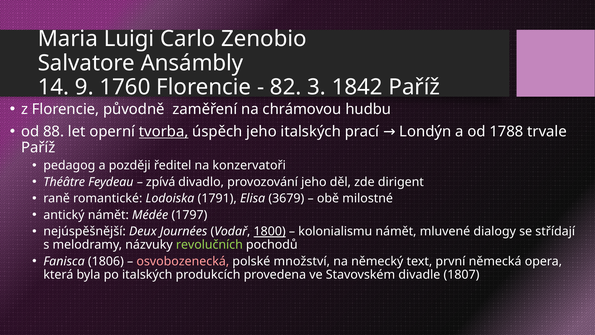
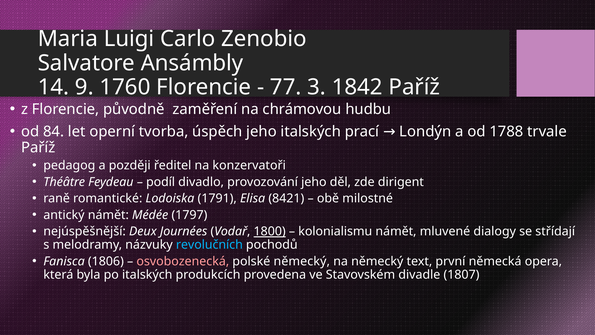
82: 82 -> 77 (286, 87)
88: 88 -> 84 (54, 131)
tvorba underline: present -> none (164, 131)
zpívá: zpívá -> podíl (161, 182)
3679: 3679 -> 8421 (286, 198)
revolučních colour: light green -> light blue (209, 245)
polské množství: množství -> německý (302, 261)
